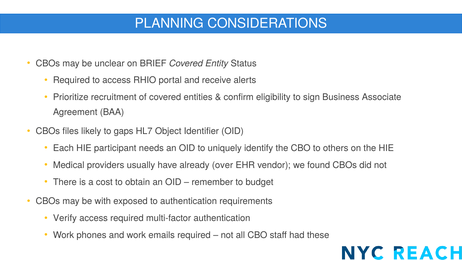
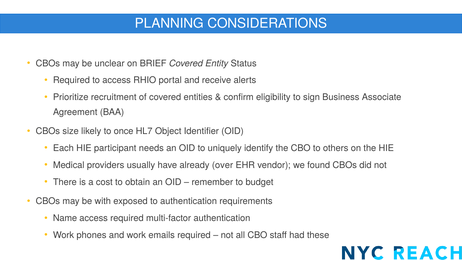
files: files -> size (71, 131)
gaps: gaps -> once (124, 131)
Verify: Verify -> Name (65, 218)
